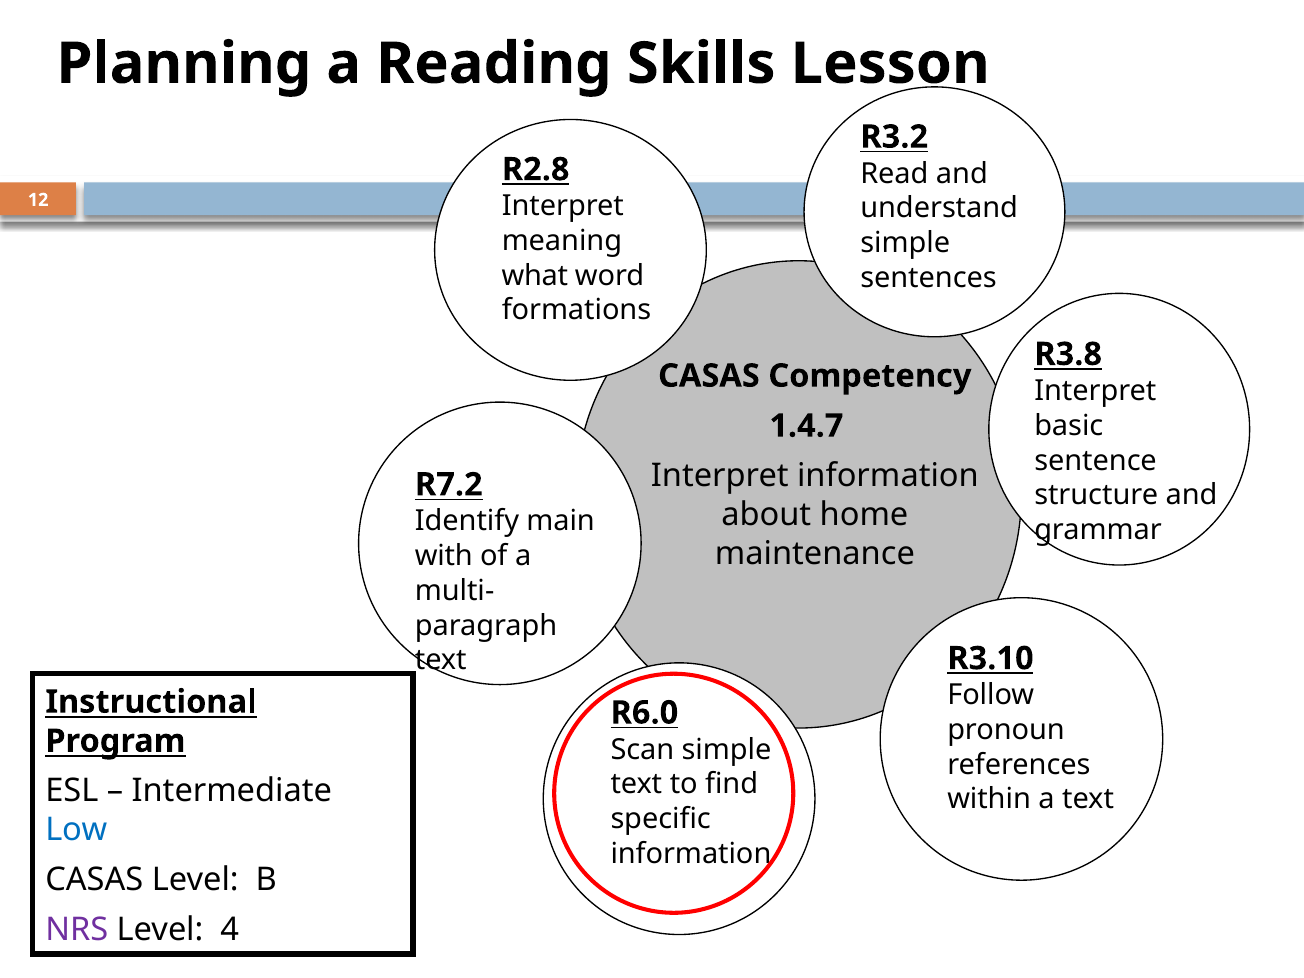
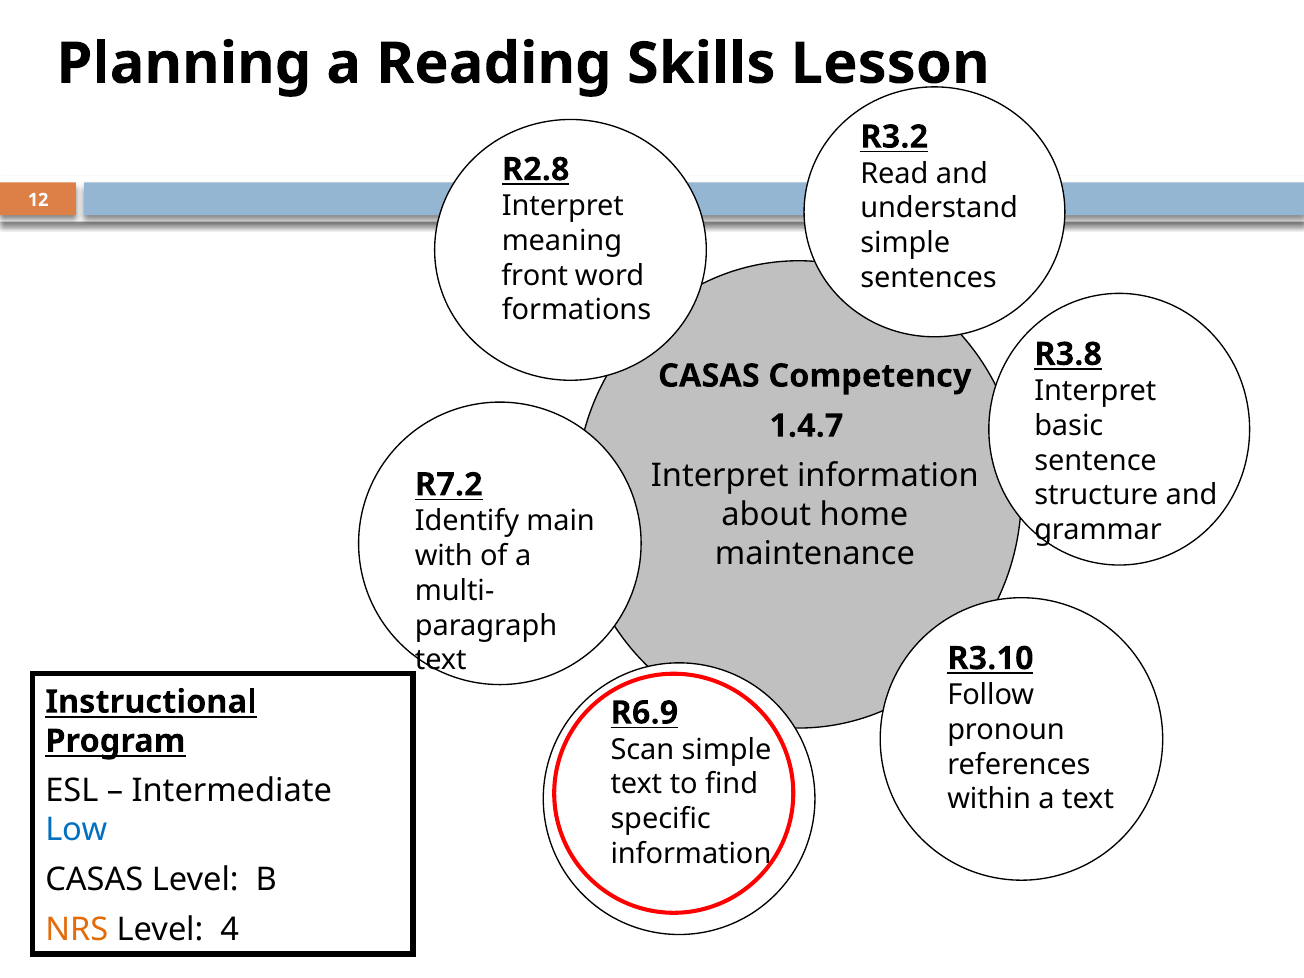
what: what -> front (535, 276)
R6.0: R6.0 -> R6.9 (644, 713)
NRS colour: purple -> orange (77, 930)
